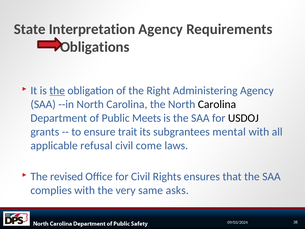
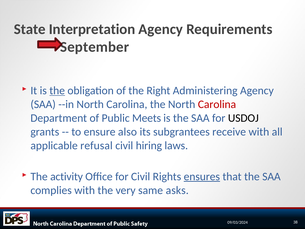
Obligations: Obligations -> September (95, 47)
Carolina colour: black -> red (217, 104)
trait: trait -> also (127, 132)
mental: mental -> receive (229, 132)
come: come -> hiring (149, 145)
revised: revised -> activity (67, 176)
ensures underline: none -> present (202, 176)
